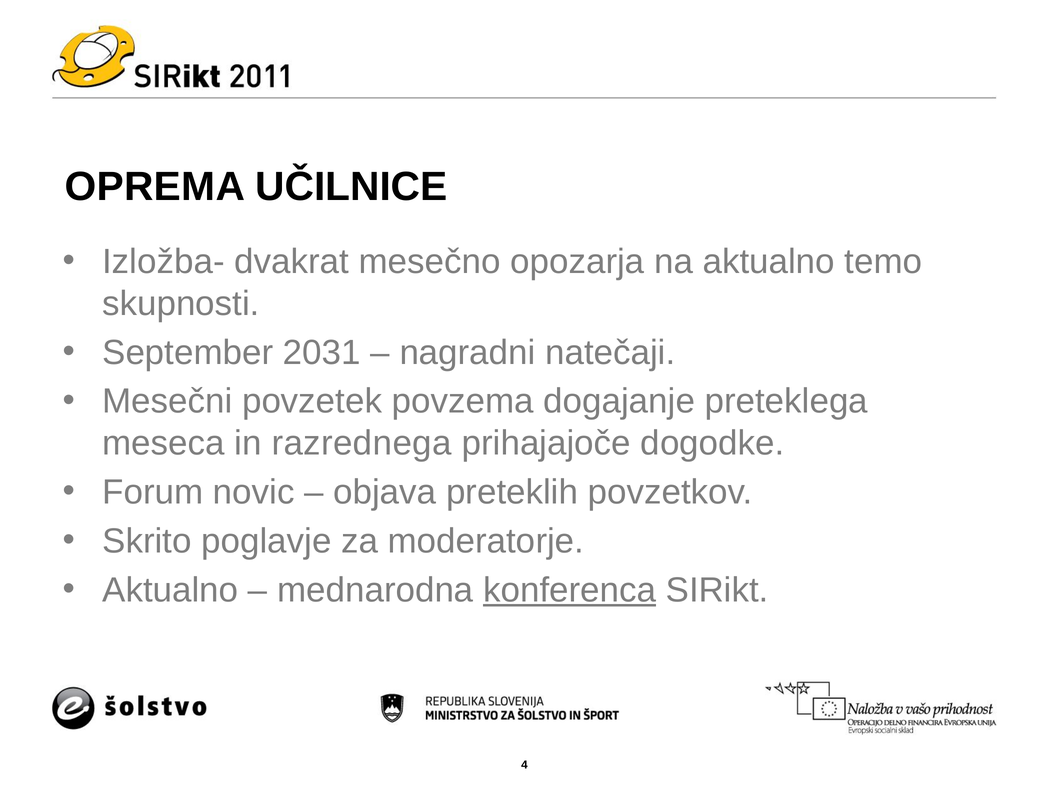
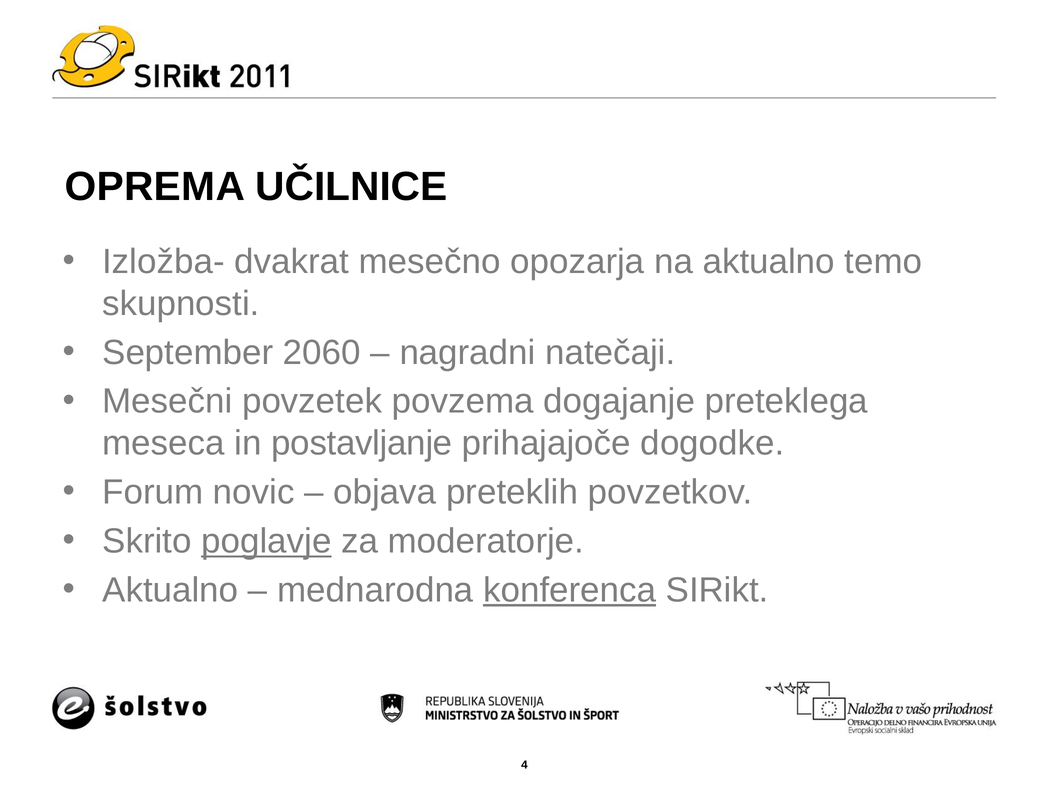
2031: 2031 -> 2060 (322, 352)
razrednega: razrednega -> postavljanje (362, 443)
poglavje underline: none -> present (266, 541)
